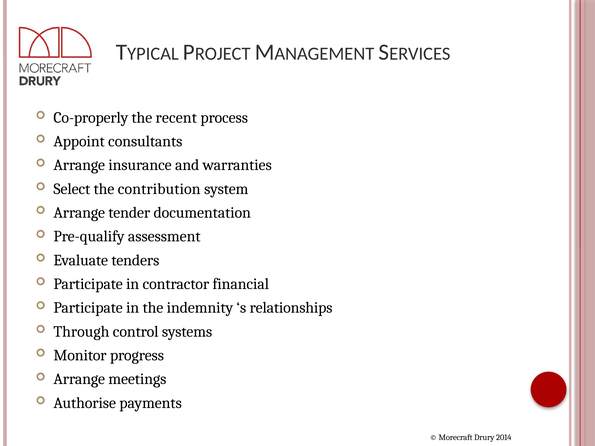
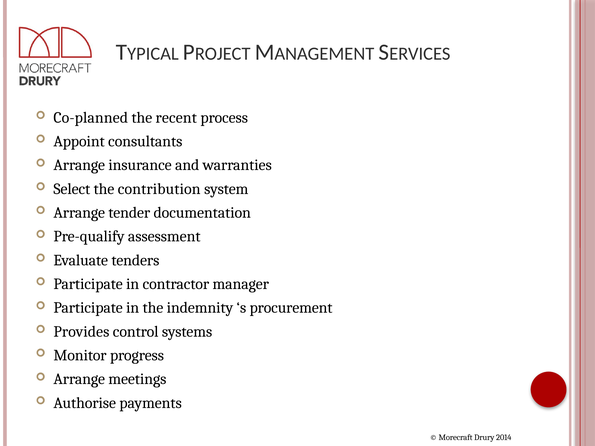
Co-properly: Co-properly -> Co-planned (91, 118)
financial: financial -> manager (241, 284)
relationships: relationships -> procurement (291, 308)
Through: Through -> Provides (81, 332)
